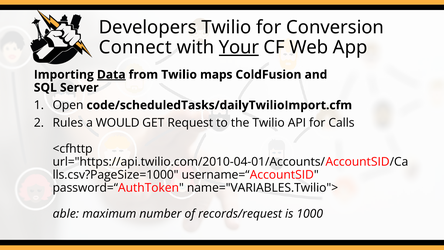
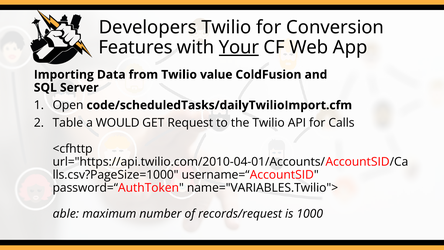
Connect: Connect -> Features (135, 47)
Data underline: present -> none (111, 75)
maps: maps -> value (216, 75)
Rules: Rules -> Table (68, 123)
